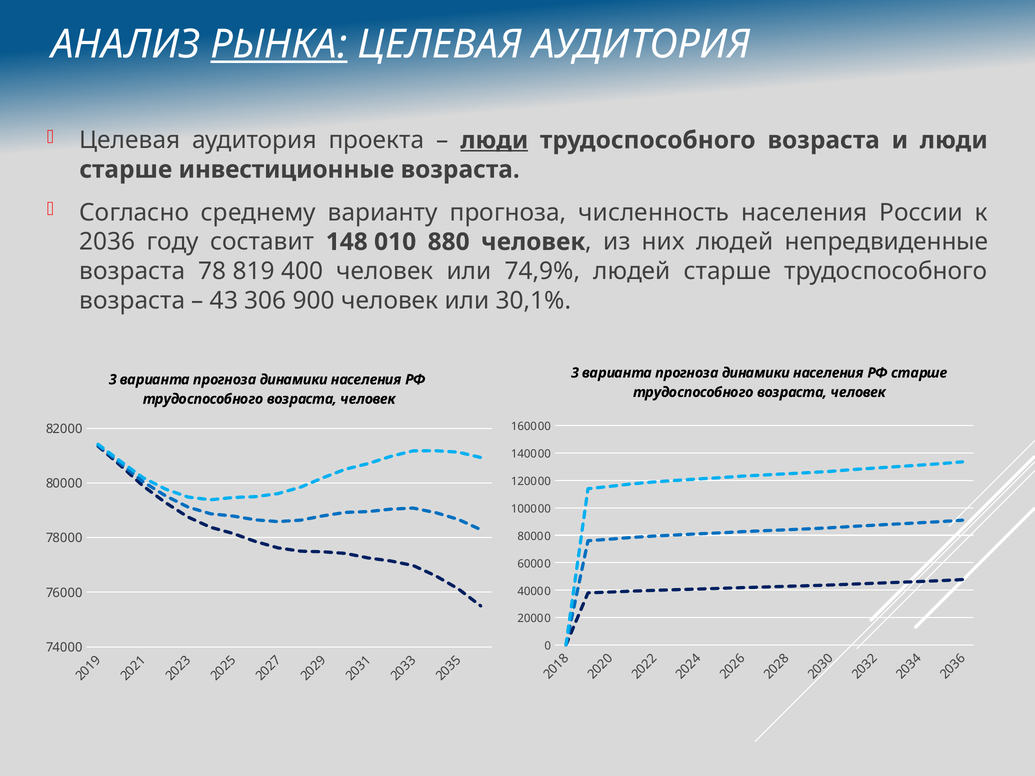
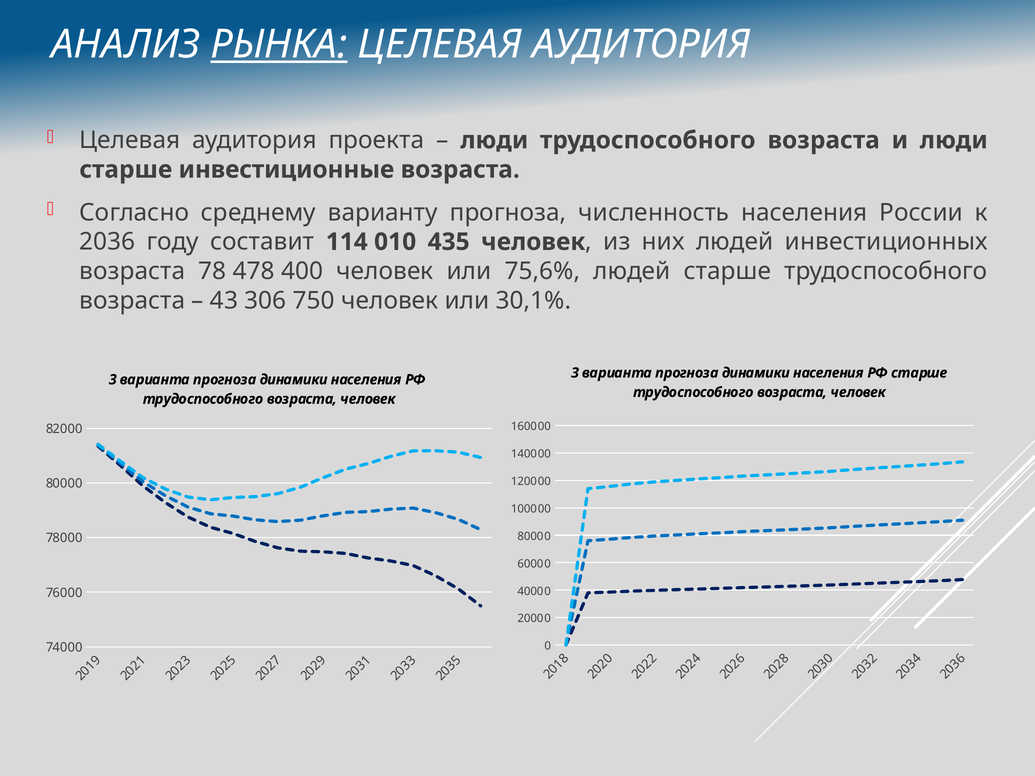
люди underline: present -> none (494, 140)
148: 148 -> 114 (347, 242)
880: 880 -> 435 (449, 242)
непредвиденные: непредвиденные -> инвестиционных (886, 242)
819: 819 -> 478 (254, 271)
74,9%: 74,9% -> 75,6% (542, 271)
900: 900 -> 750 (314, 301)
